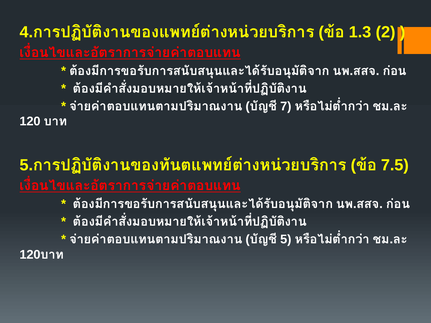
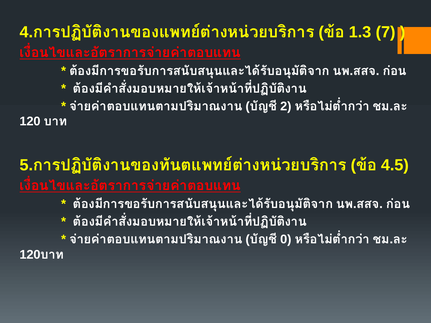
2: 2 -> 7 (386, 32)
7: 7 -> 2 (286, 107)
7.5: 7.5 -> 4.5 (395, 165)
5: 5 -> 0 (286, 240)
